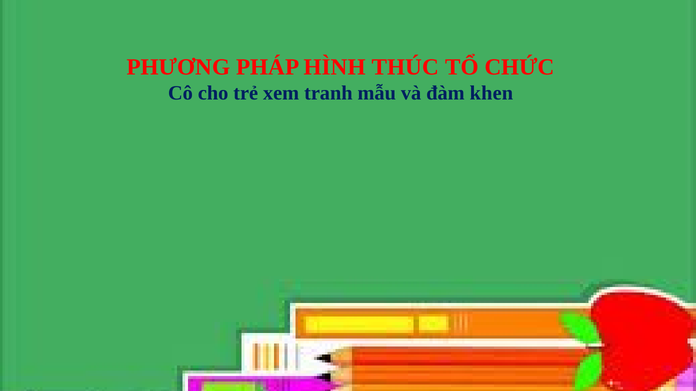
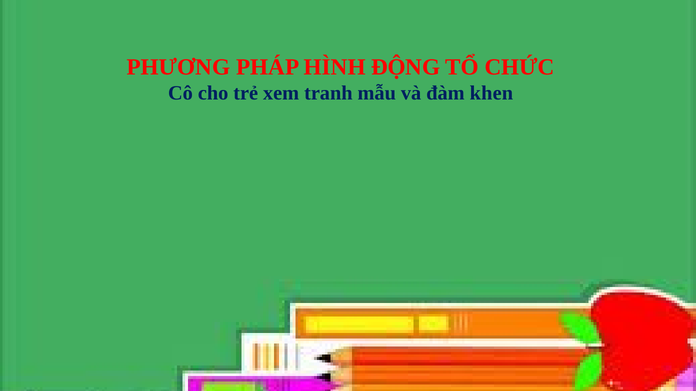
THÚC: THÚC -> ĐỘNG (406, 67)
